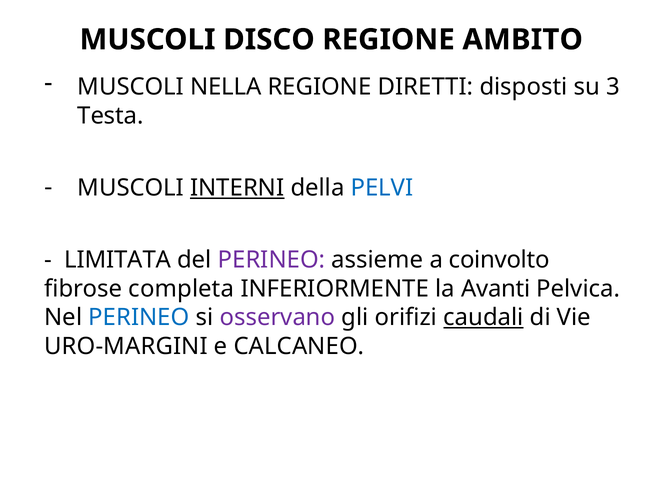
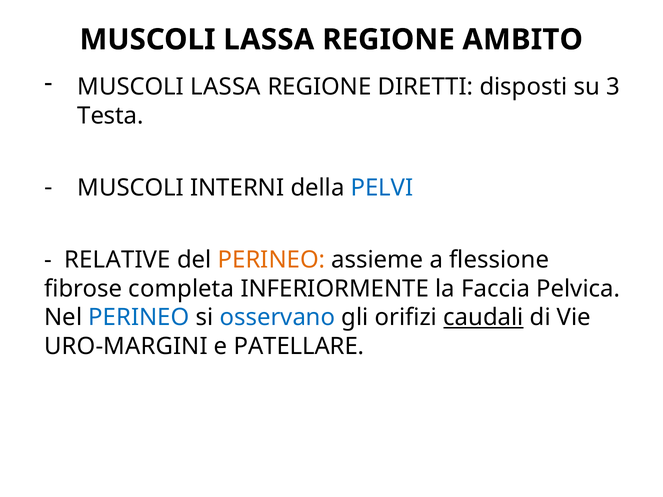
DISCO: DISCO -> LASSA (269, 40)
NELLA: NELLA -> LASSA (226, 87)
INTERNI underline: present -> none (237, 188)
LIMITATA: LIMITATA -> RELATIVE (118, 260)
PERINEO colour: purple -> orange (271, 260)
coinvolto: coinvolto -> flessione (499, 260)
Avanti: Avanti -> Faccia (496, 289)
osservano colour: purple -> blue (277, 318)
CALCANEO: CALCANEO -> PATELLARE (299, 346)
